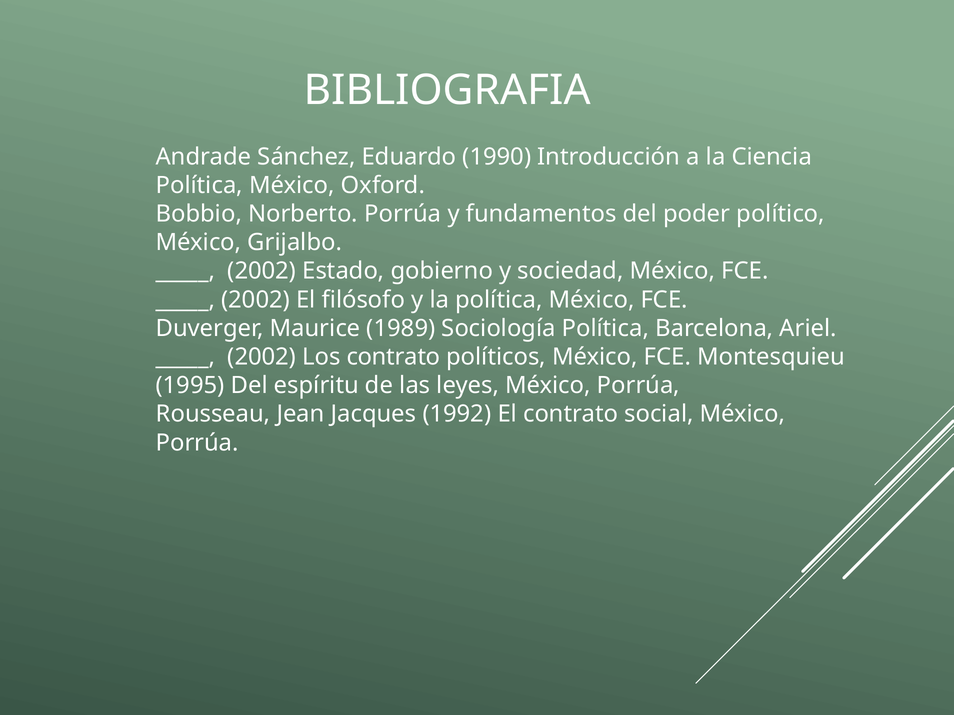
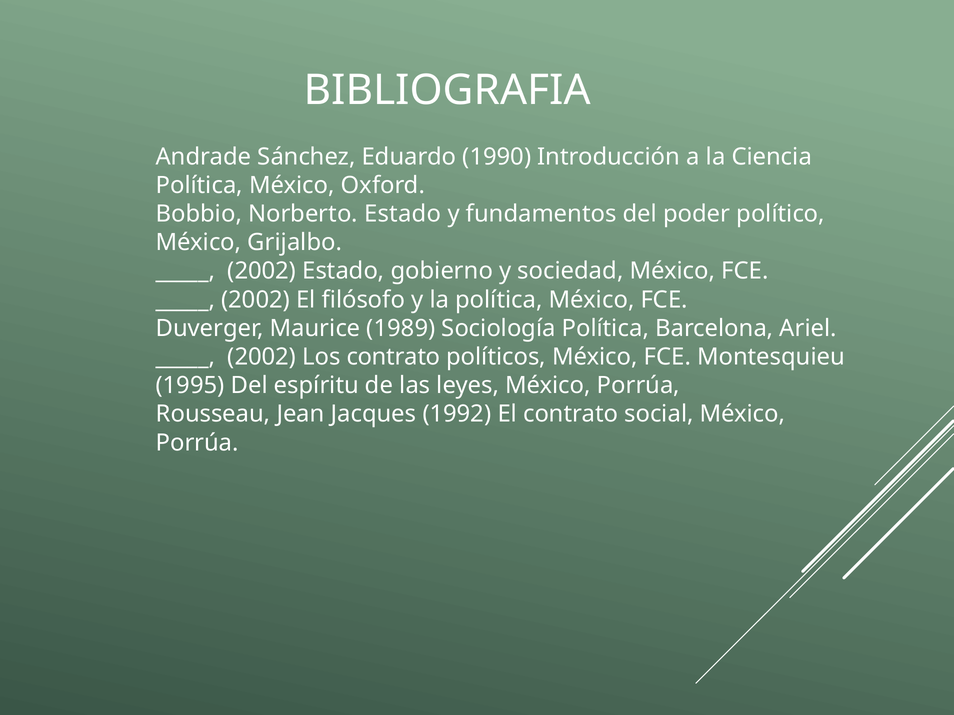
Norberto Porrúa: Porrúa -> Estado (403, 214)
